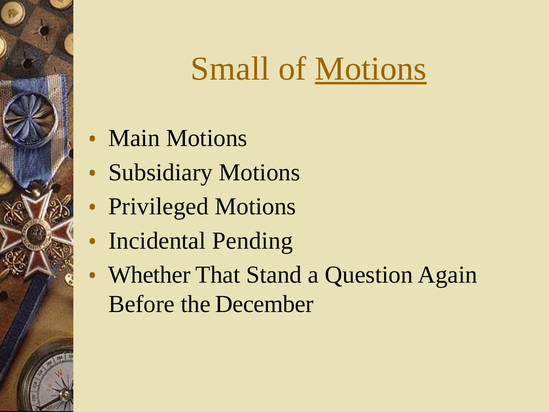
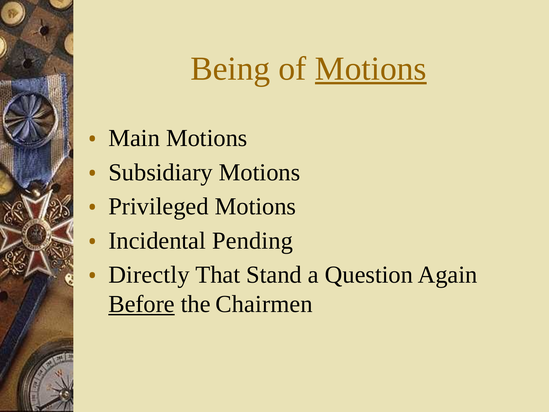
Small: Small -> Being (230, 69)
Whether: Whether -> Directly (149, 275)
Before underline: none -> present (142, 304)
December: December -> Chairmen (264, 304)
